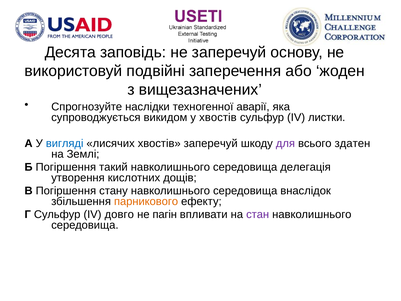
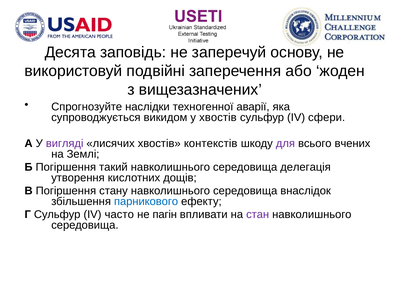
листки: листки -> сфери (327, 117)
вигляді colour: blue -> purple (65, 143)
хвостів заперечуй: заперечуй -> контекстів (211, 143)
здатен: здатен -> вчених (353, 143)
парникового colour: orange -> blue (146, 201)
довго: довго -> часто (119, 214)
